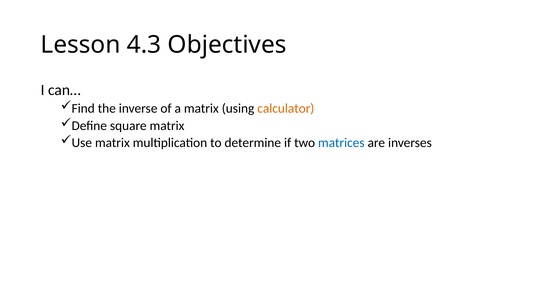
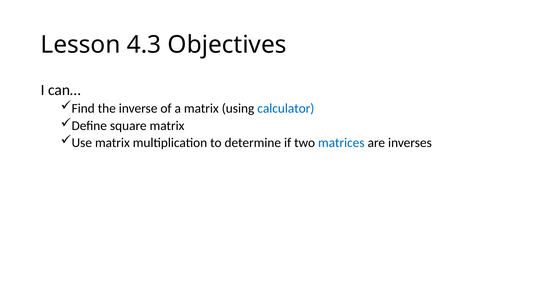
calculator colour: orange -> blue (286, 108)
